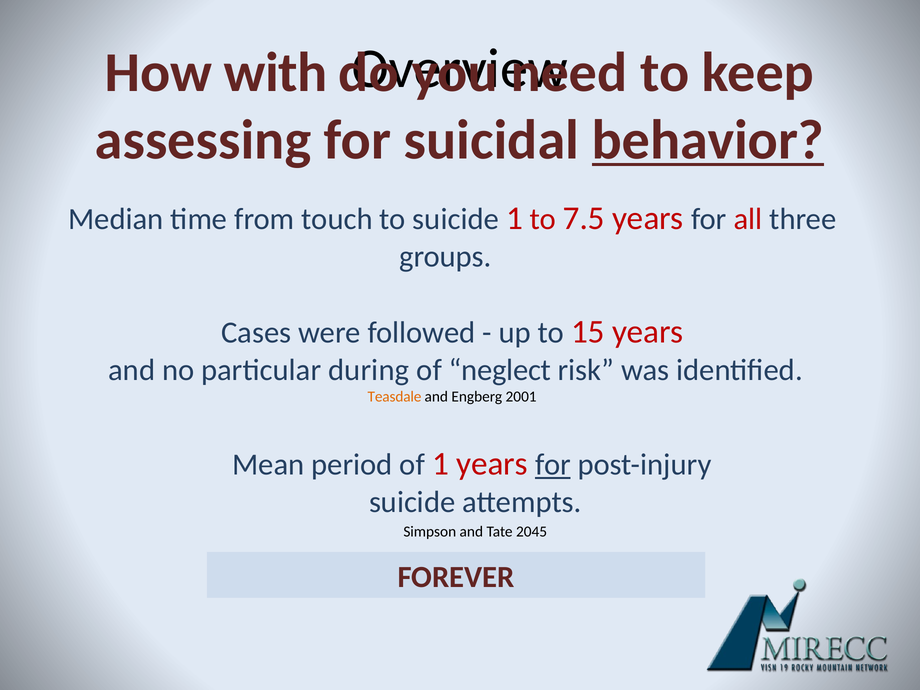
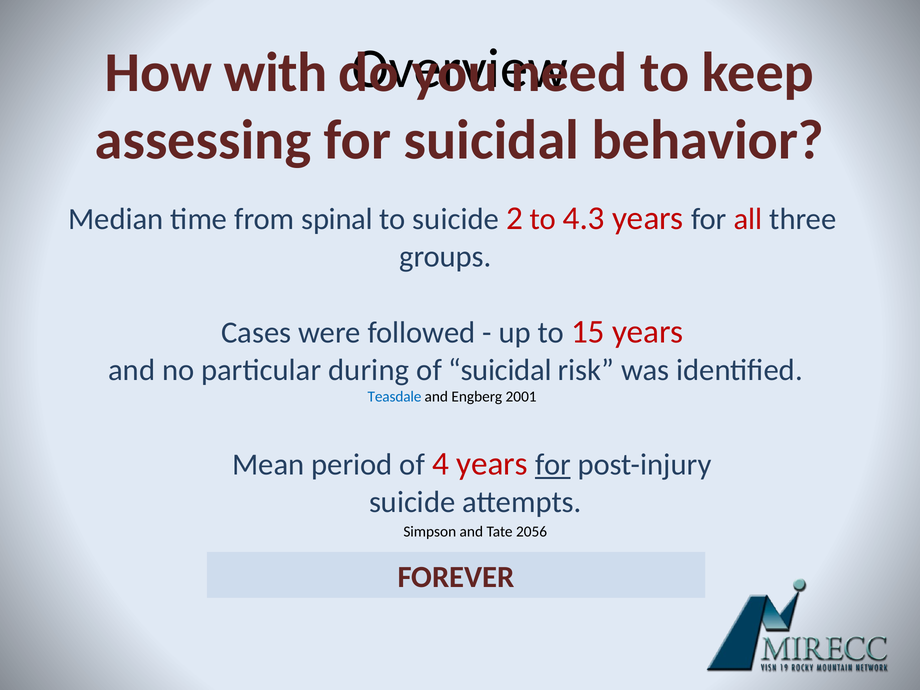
behavior underline: present -> none (708, 140)
touch: touch -> spinal (337, 219)
suicide 1: 1 -> 2 (515, 218)
7.5: 7.5 -> 4.3 (584, 218)
of neglect: neglect -> suicidal (500, 370)
Teasdale colour: orange -> blue (395, 397)
of 1: 1 -> 4 (441, 464)
2045: 2045 -> 2056 (532, 532)
